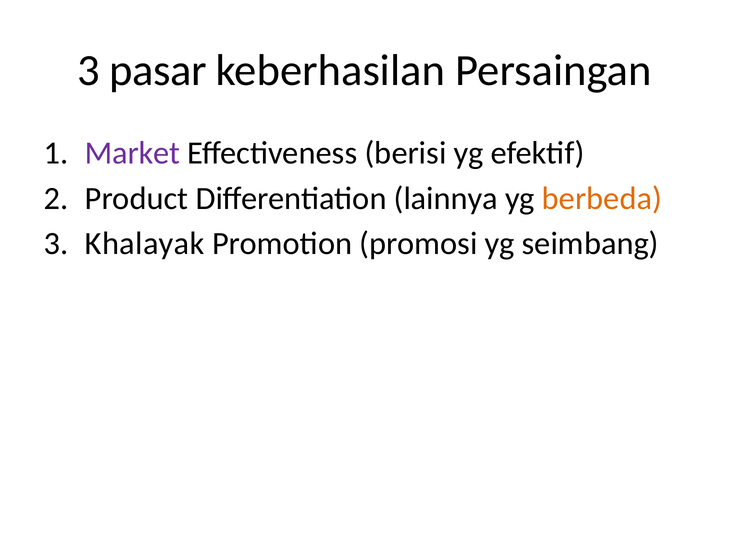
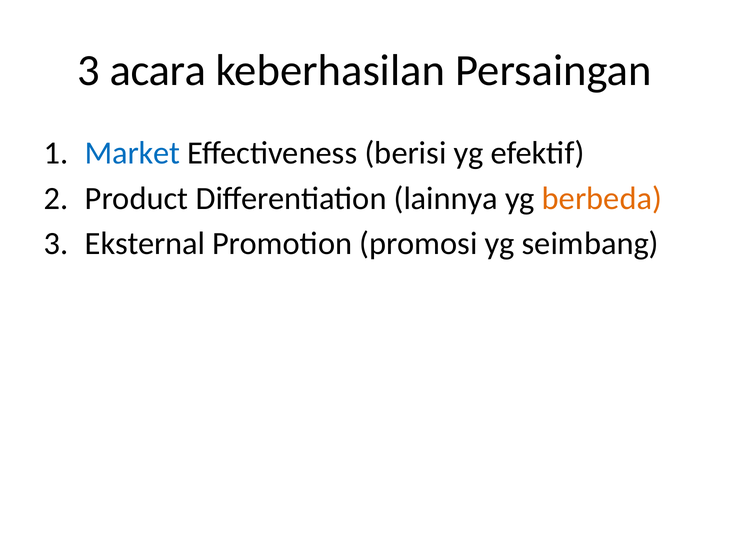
pasar: pasar -> acara (158, 71)
Market colour: purple -> blue (133, 153)
Khalayak: Khalayak -> Eksternal (145, 244)
